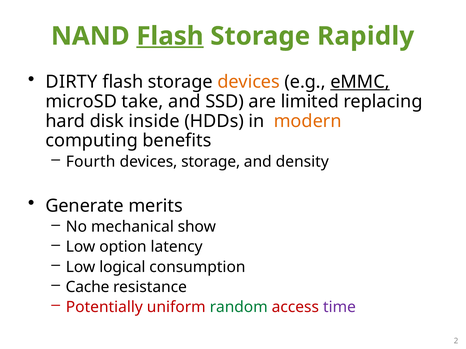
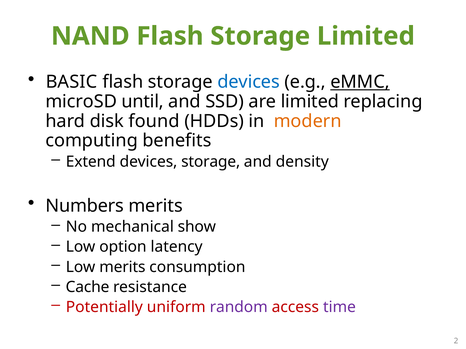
Flash underline: present -> none (170, 36)
Storage Rapidly: Rapidly -> Limited (366, 36)
DIRTY: DIRTY -> BASIC (71, 82)
devices colour: orange -> blue (249, 82)
take: take -> until (143, 102)
inside: inside -> found (154, 121)
Fourth: Fourth -> Extend (91, 162)
Generate: Generate -> Numbers (85, 206)
Low logical: logical -> merits (122, 267)
random colour: green -> purple (239, 307)
